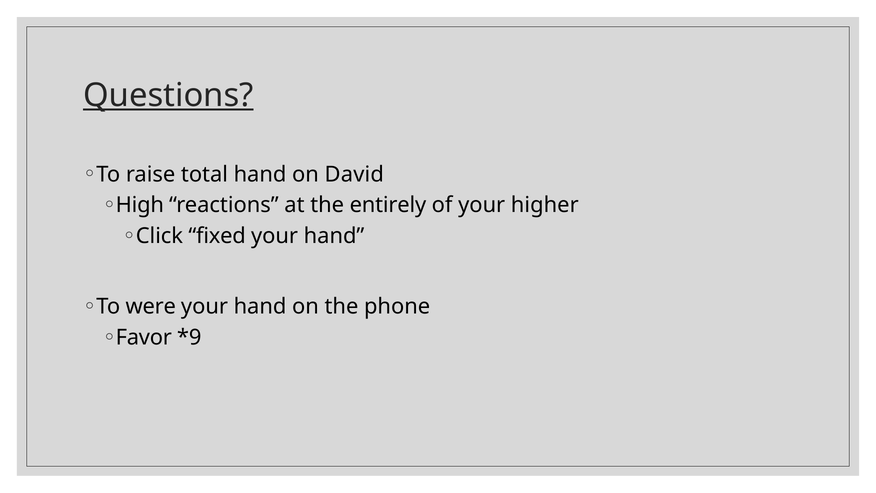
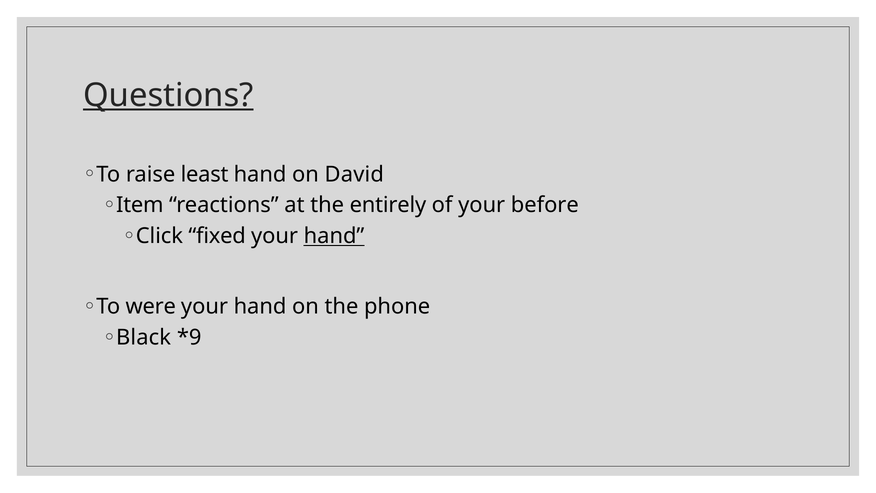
total: total -> least (205, 174)
High: High -> Item (140, 205)
higher: higher -> before (545, 205)
hand underline: none -> present (334, 236)
Favor: Favor -> Black (144, 337)
